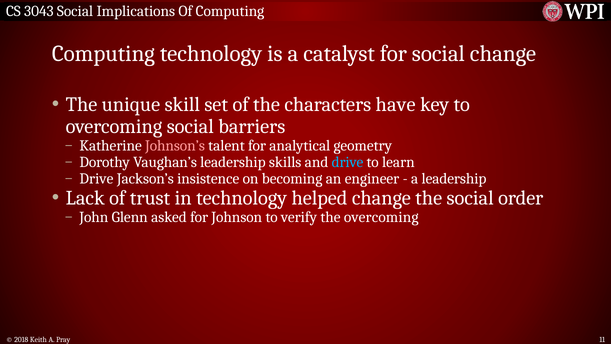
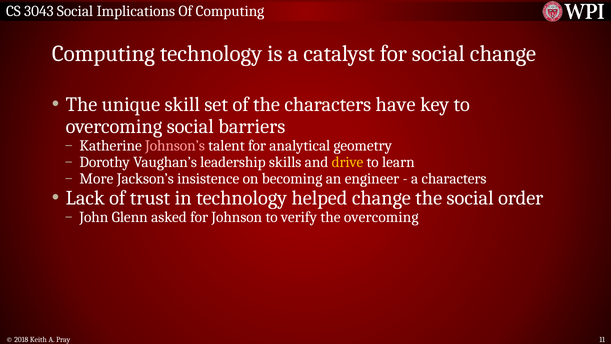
drive colour: light blue -> yellow (348, 162)
Drive: Drive -> More (96, 179)
a leadership: leadership -> characters (454, 179)
